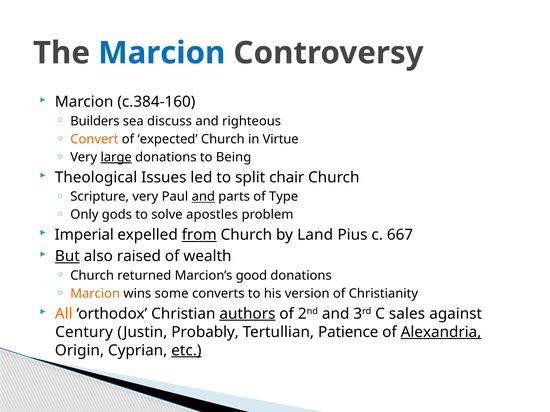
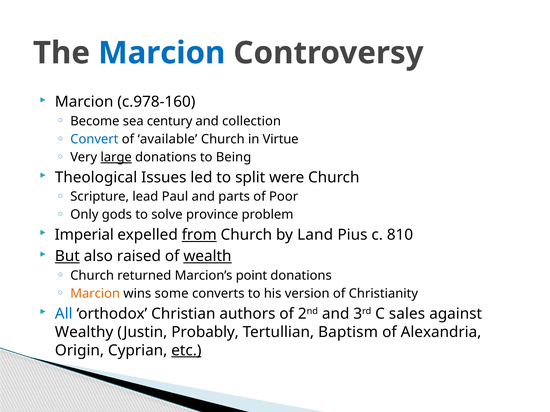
c.384-160: c.384-160 -> c.978-160 (156, 102)
Builders: Builders -> Become (95, 121)
discuss: discuss -> century (170, 121)
righteous: righteous -> collection (252, 121)
Convert colour: orange -> blue (94, 139)
expected: expected -> available (168, 139)
chair: chair -> were (287, 178)
Scripture very: very -> lead (145, 197)
and underline: present -> none (203, 197)
Type: Type -> Poor (284, 197)
apostles: apostles -> province (212, 215)
667: 667 -> 810 (400, 235)
wealth underline: none -> present (207, 257)
good: good -> point (251, 276)
All colour: orange -> blue (64, 314)
authors underline: present -> none (247, 314)
Century: Century -> Wealthy (84, 332)
Patience: Patience -> Baptism (348, 332)
Alexandria underline: present -> none (441, 332)
